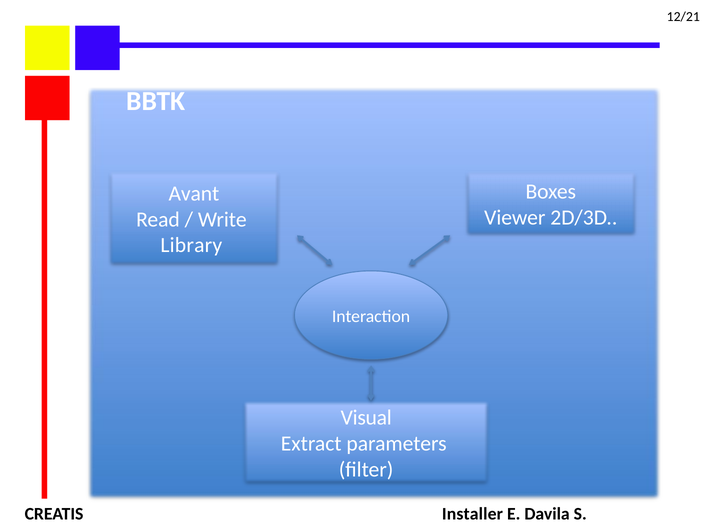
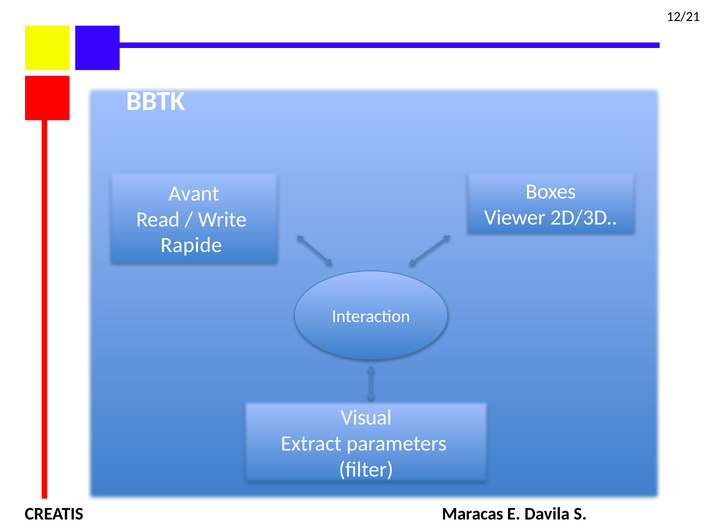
Library: Library -> Rapide (191, 245)
Installer: Installer -> Maracas (473, 514)
